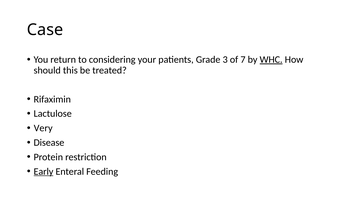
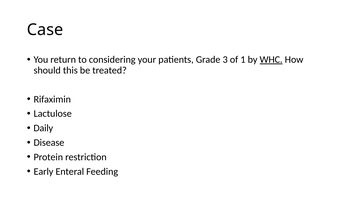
7: 7 -> 1 (243, 60)
Very: Very -> Daily (43, 128)
Early underline: present -> none (43, 172)
